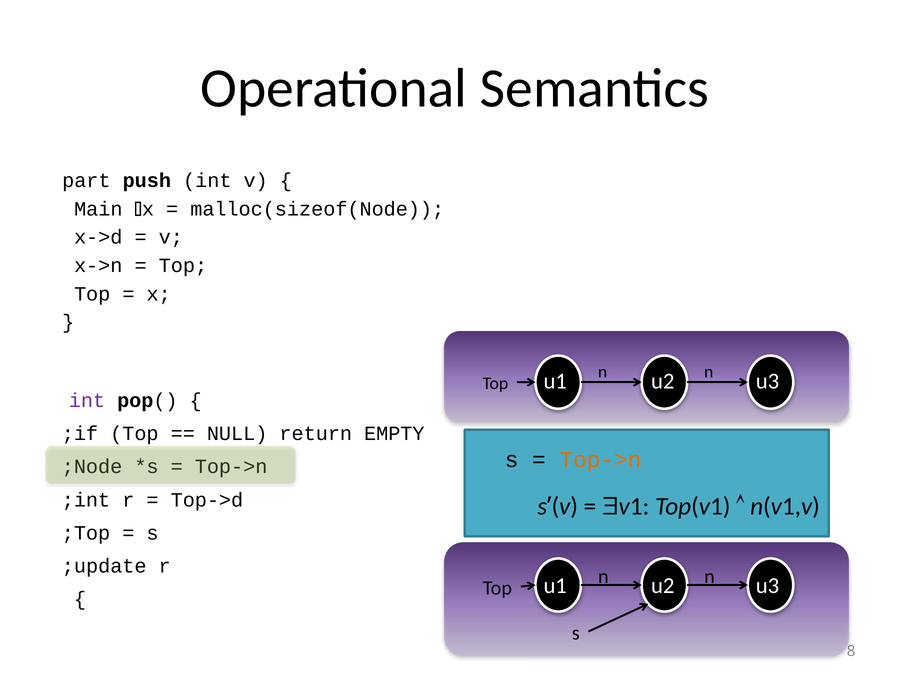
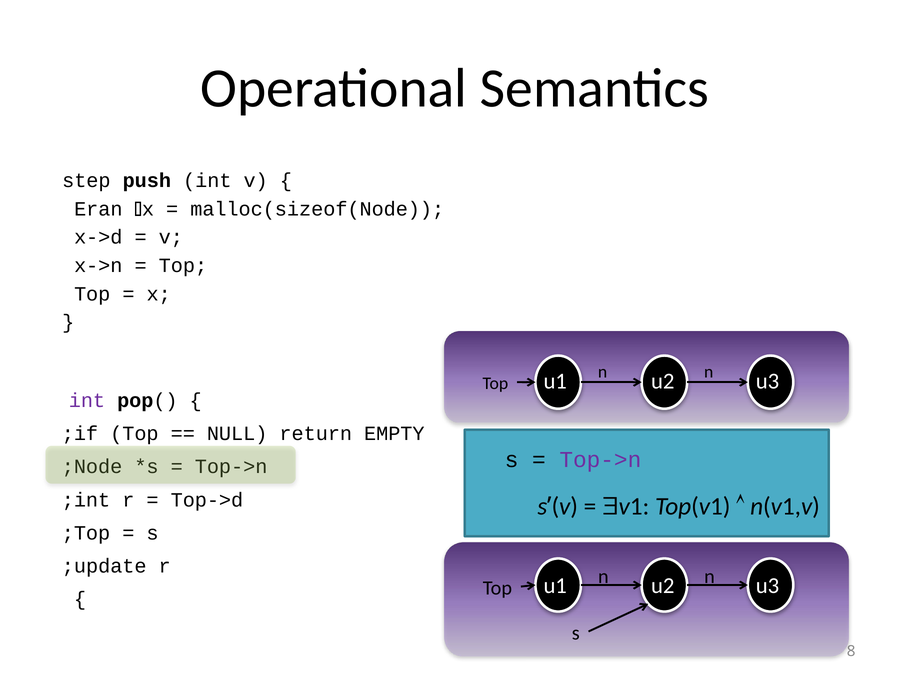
part: part -> step (86, 180)
Main: Main -> Eran (98, 209)
Top->n colour: orange -> purple (600, 459)
